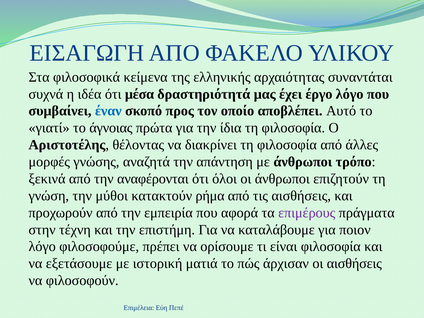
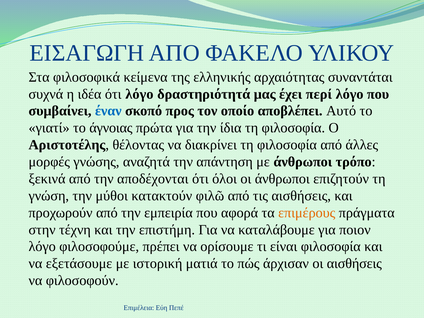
ότι μέσα: μέσα -> λόγο (139, 94)
έργο: έργο -> περί (319, 94)
αναφέρονται: αναφέρονται -> αποδέχονται (153, 179)
ρήμα: ρήμα -> φιλῶ (210, 196)
επιμέρους colour: purple -> orange (307, 213)
